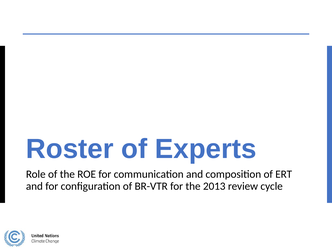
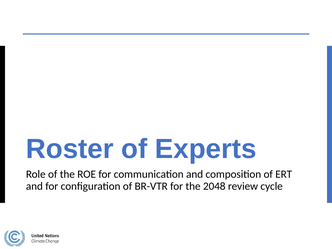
2013: 2013 -> 2048 (214, 186)
